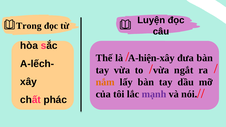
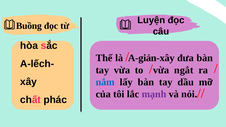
Trong: Trong -> Buồng (29, 26)
A-hiện-xây: A-hiện-xây -> A-giản-xây (151, 58)
nắm colour: orange -> blue (105, 82)
